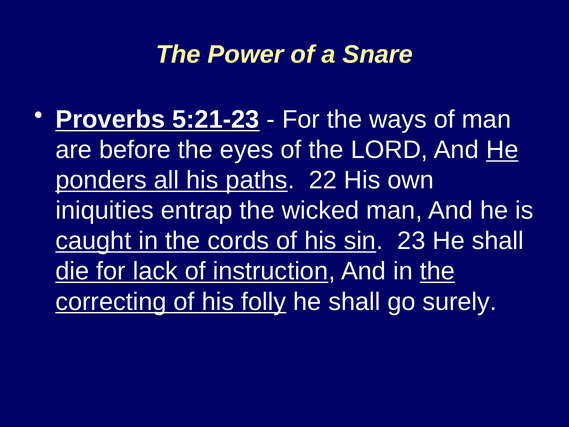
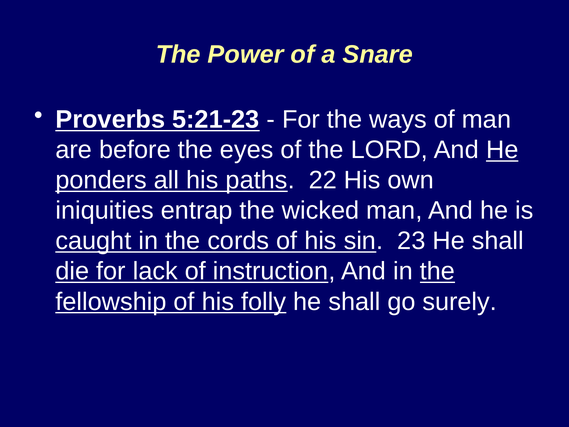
correcting: correcting -> fellowship (111, 301)
